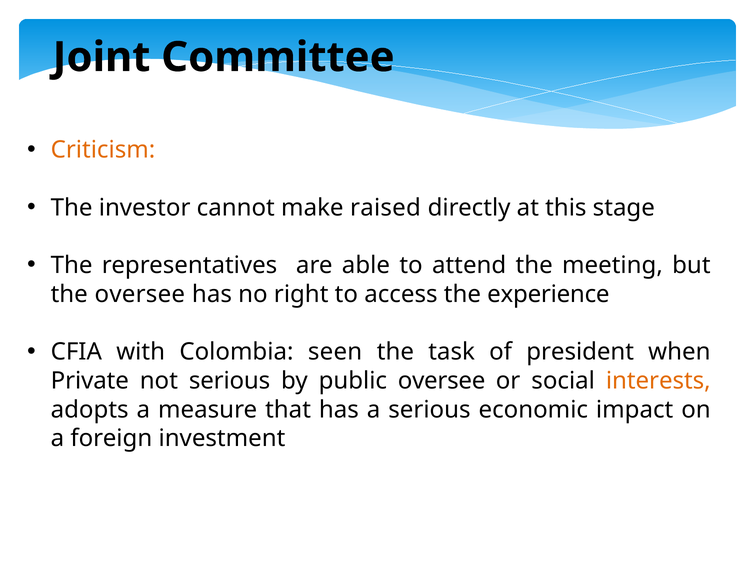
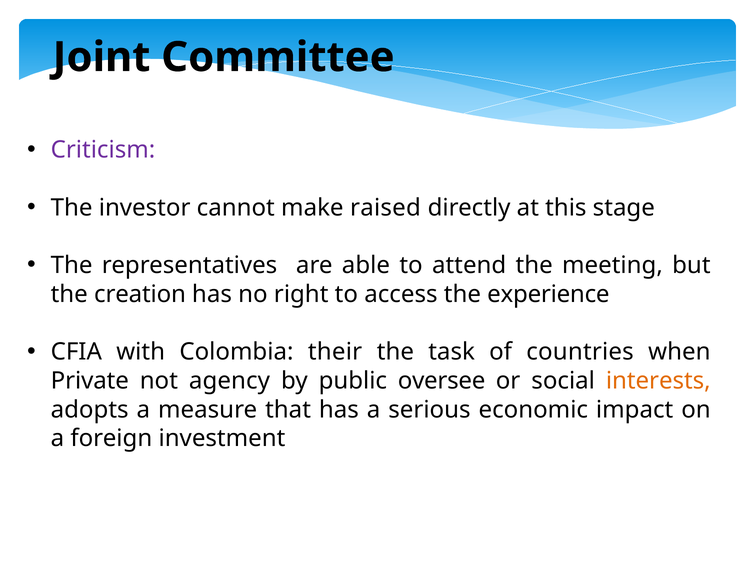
Criticism colour: orange -> purple (103, 150)
the oversee: oversee -> creation (140, 294)
seen: seen -> their (335, 352)
president: president -> countries (580, 352)
not serious: serious -> agency (229, 381)
